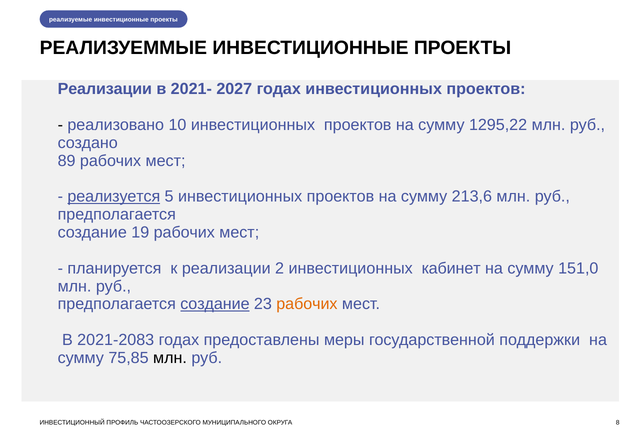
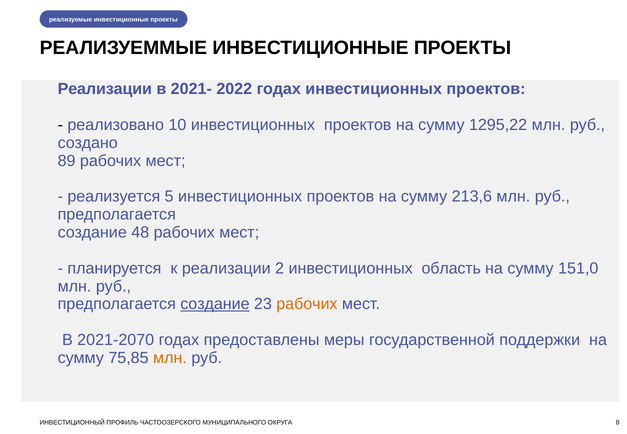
2027: 2027 -> 2022 (234, 89)
реализуется underline: present -> none (114, 197)
19: 19 -> 48 (140, 232)
кабинет: кабинет -> область (451, 268)
2021-2083: 2021-2083 -> 2021-2070 (116, 340)
млн colour: black -> orange (170, 358)
